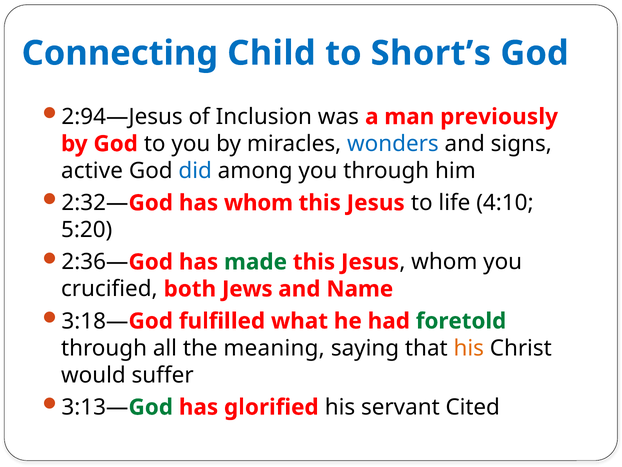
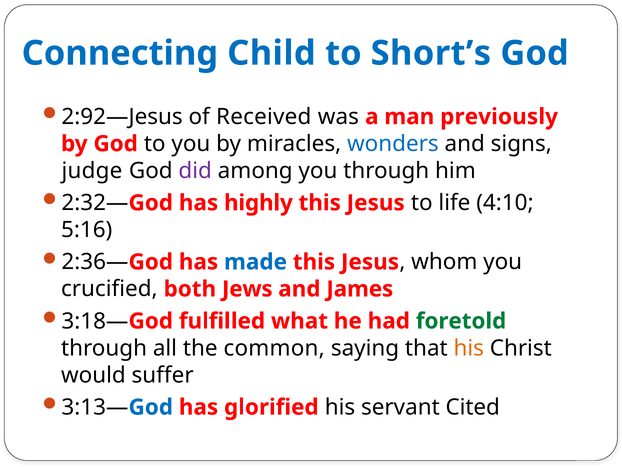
2:94—Jesus: 2:94—Jesus -> 2:92—Jesus (122, 117)
Inclusion: Inclusion -> Received (264, 117)
active: active -> judge (92, 171)
did colour: blue -> purple (195, 171)
has whom: whom -> highly (258, 203)
5:20: 5:20 -> 5:16 (87, 230)
made colour: green -> blue (255, 262)
Name: Name -> James (360, 289)
meaning: meaning -> common (274, 348)
God colour: green -> blue (151, 407)
